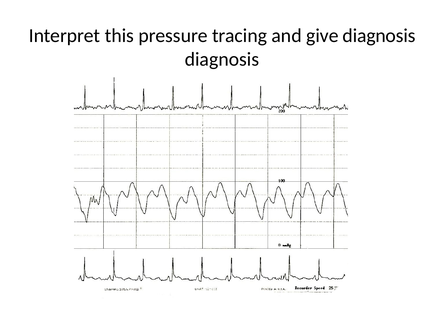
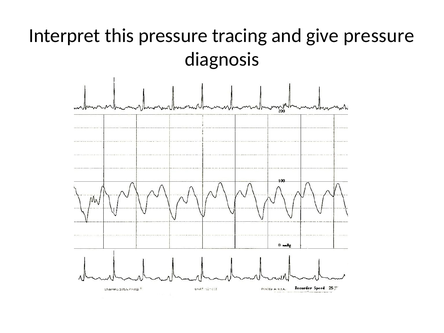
give diagnosis: diagnosis -> pressure (379, 36)
